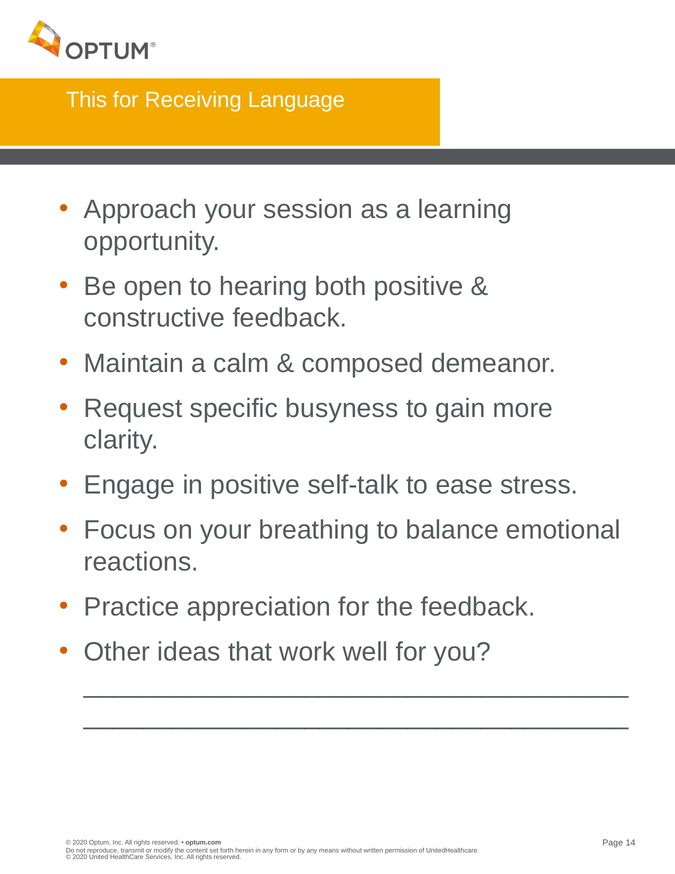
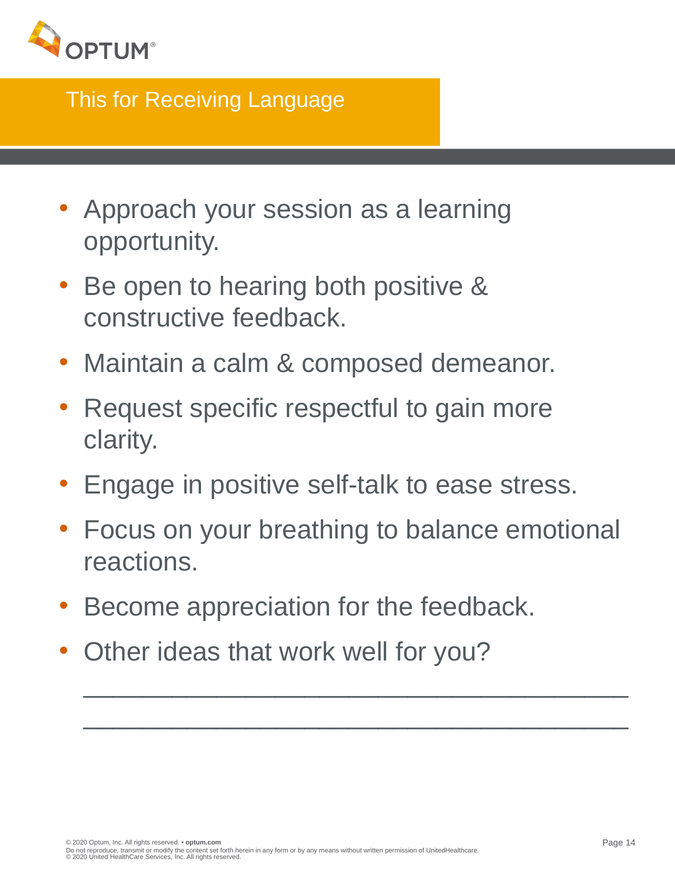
busyness: busyness -> respectful (342, 408)
Practice: Practice -> Become (132, 607)
